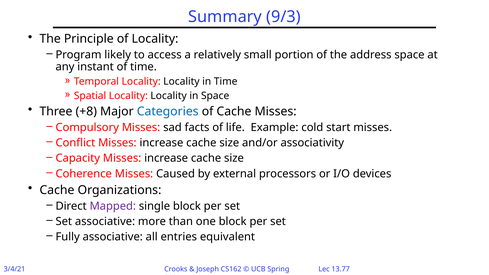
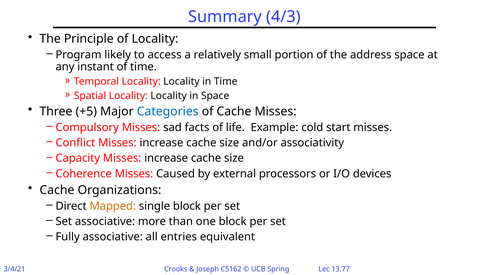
9/3: 9/3 -> 4/3 (283, 17)
+8: +8 -> +5 (86, 111)
Mapped colour: purple -> orange (113, 206)
